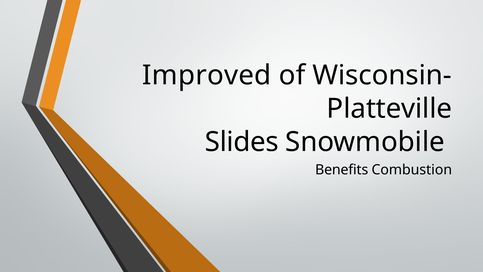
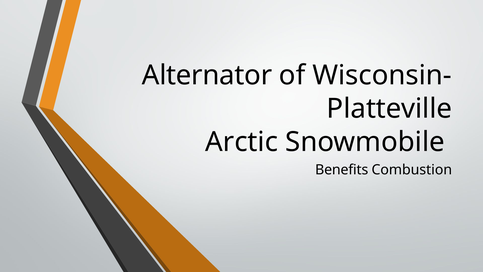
Improved: Improved -> Alternator (207, 75)
Slides: Slides -> Arctic (242, 142)
